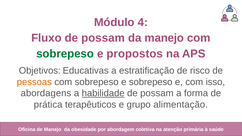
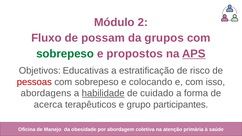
4: 4 -> 2 (143, 22)
da manejo: manejo -> grupos (164, 38)
APS underline: none -> present (194, 54)
pessoas colour: orange -> red (34, 82)
e sobrepeso: sobrepeso -> colocando (151, 82)
possam: possam -> cuidado (157, 93)
prática: prática -> acerca (48, 105)
alimentação: alimentação -> participantes (181, 105)
